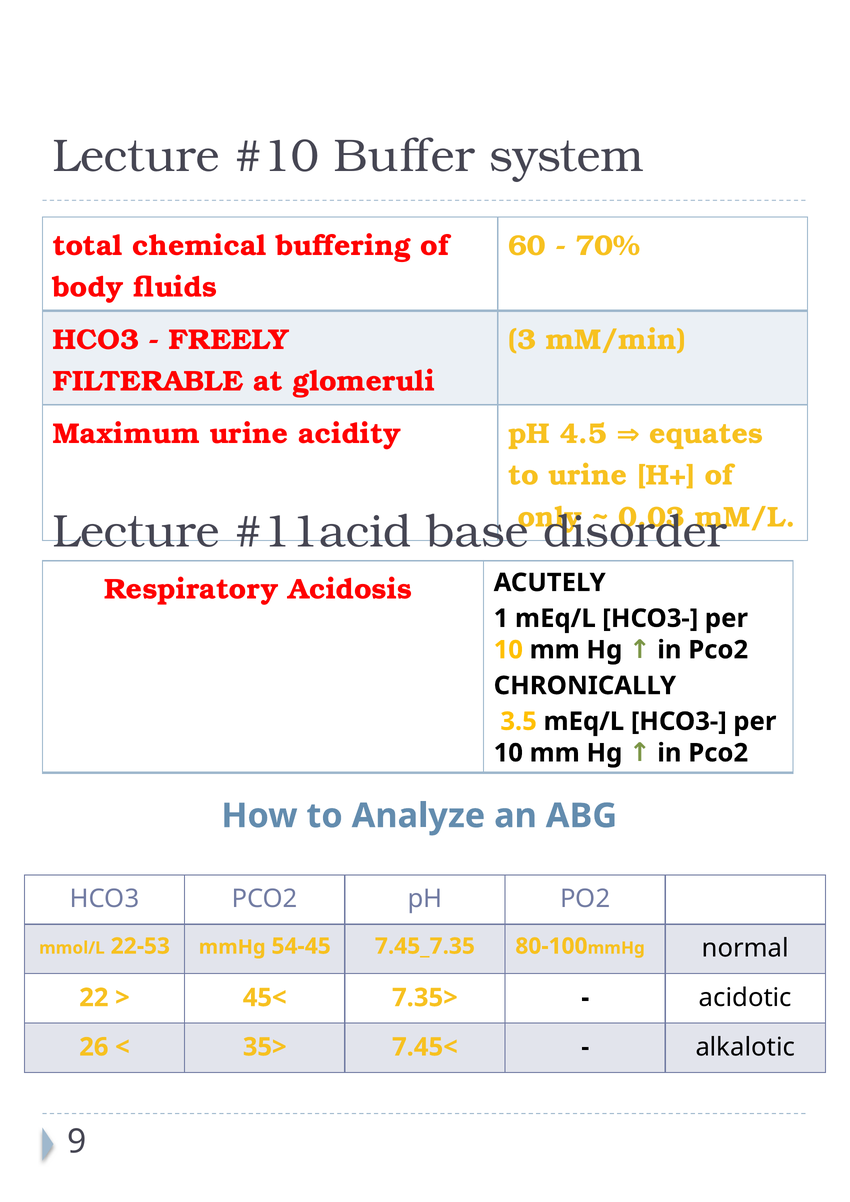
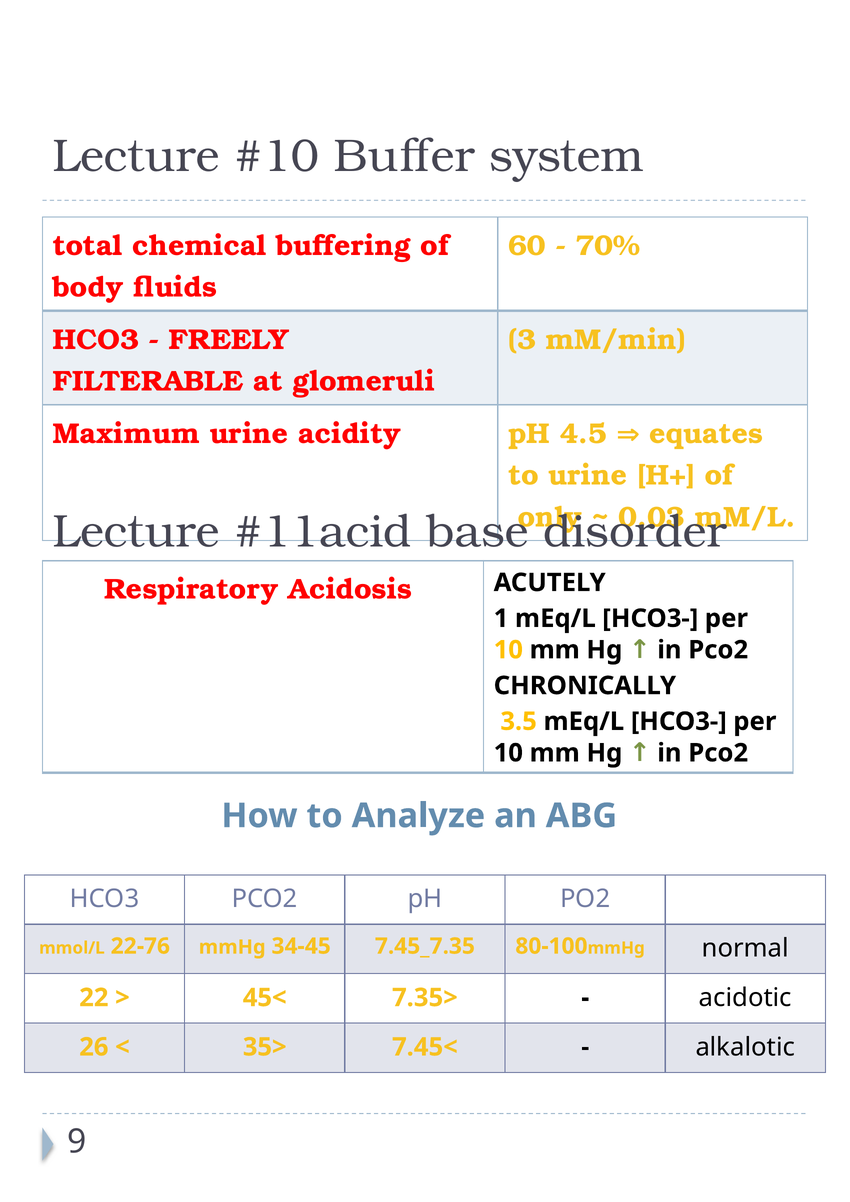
22-53: 22-53 -> 22-76 (140, 946)
54-45: 54-45 -> 34-45 (301, 946)
